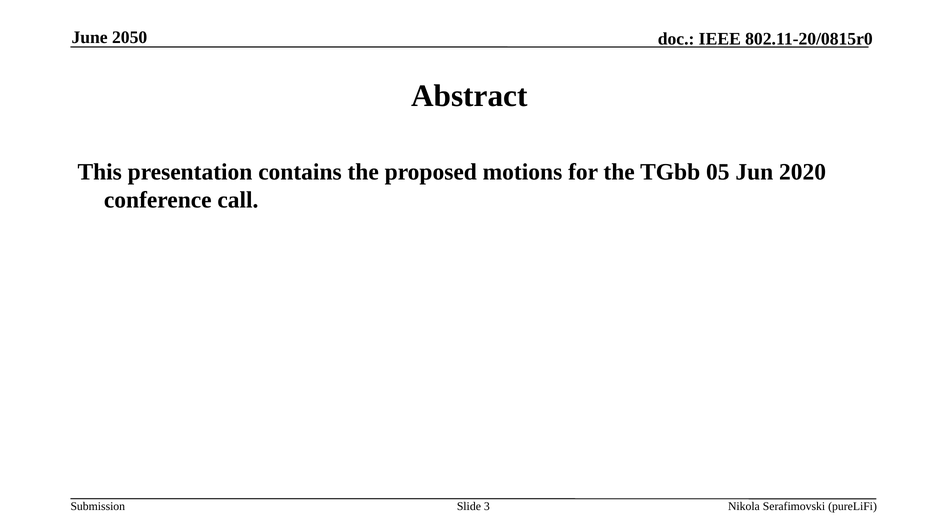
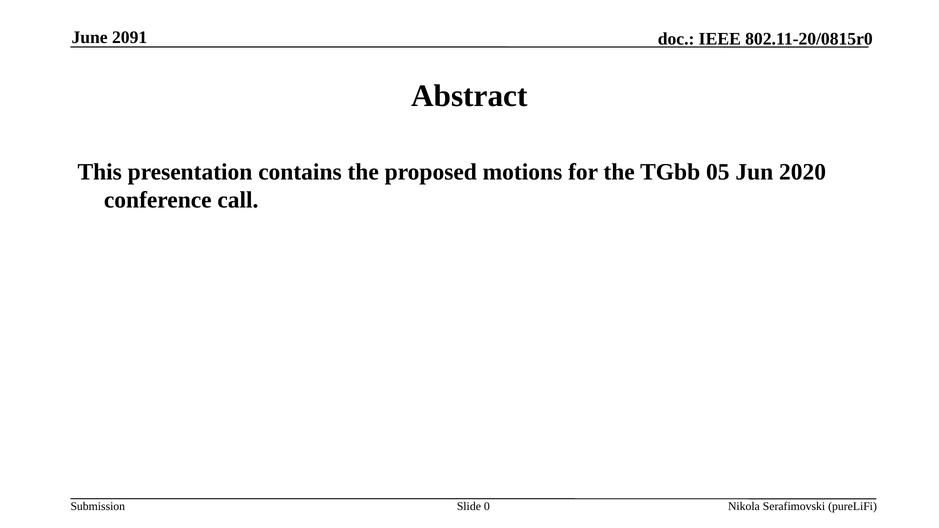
2050: 2050 -> 2091 (130, 37)
3: 3 -> 0 (487, 507)
